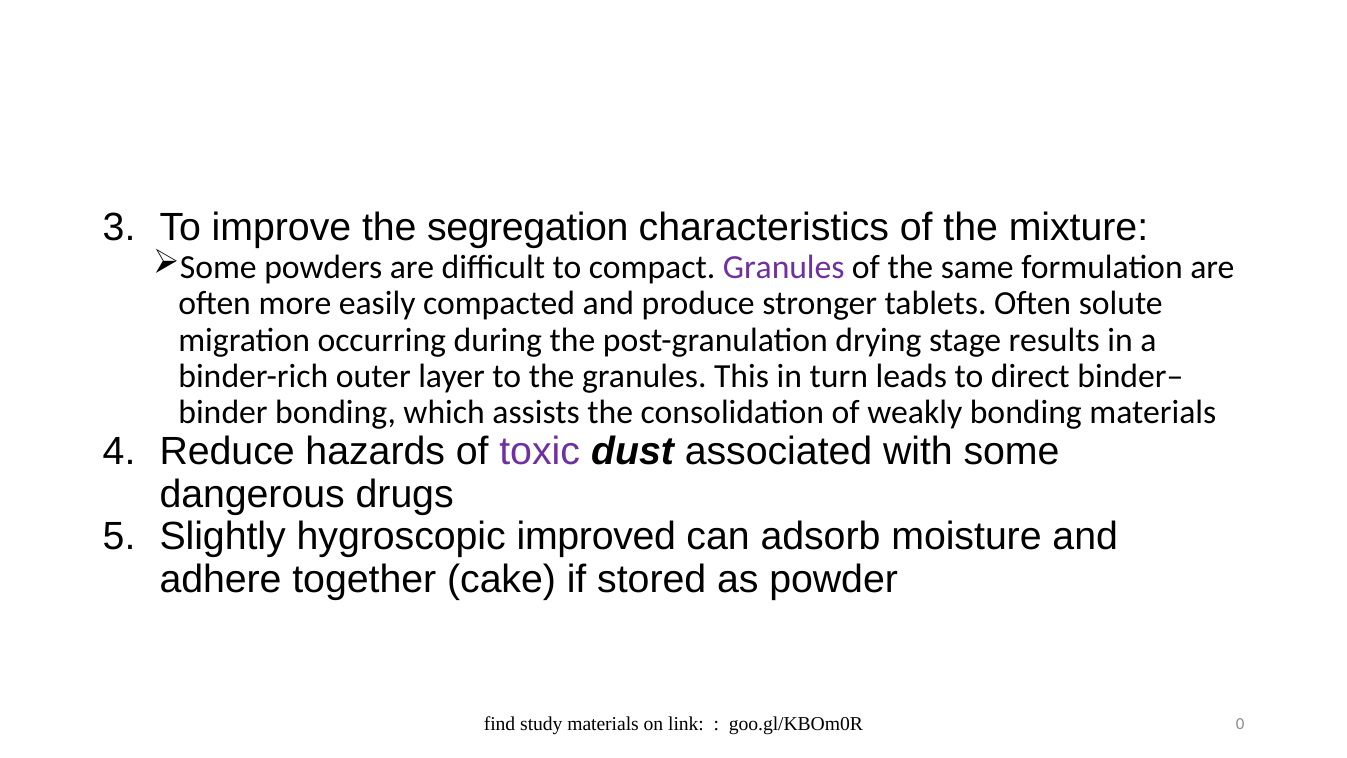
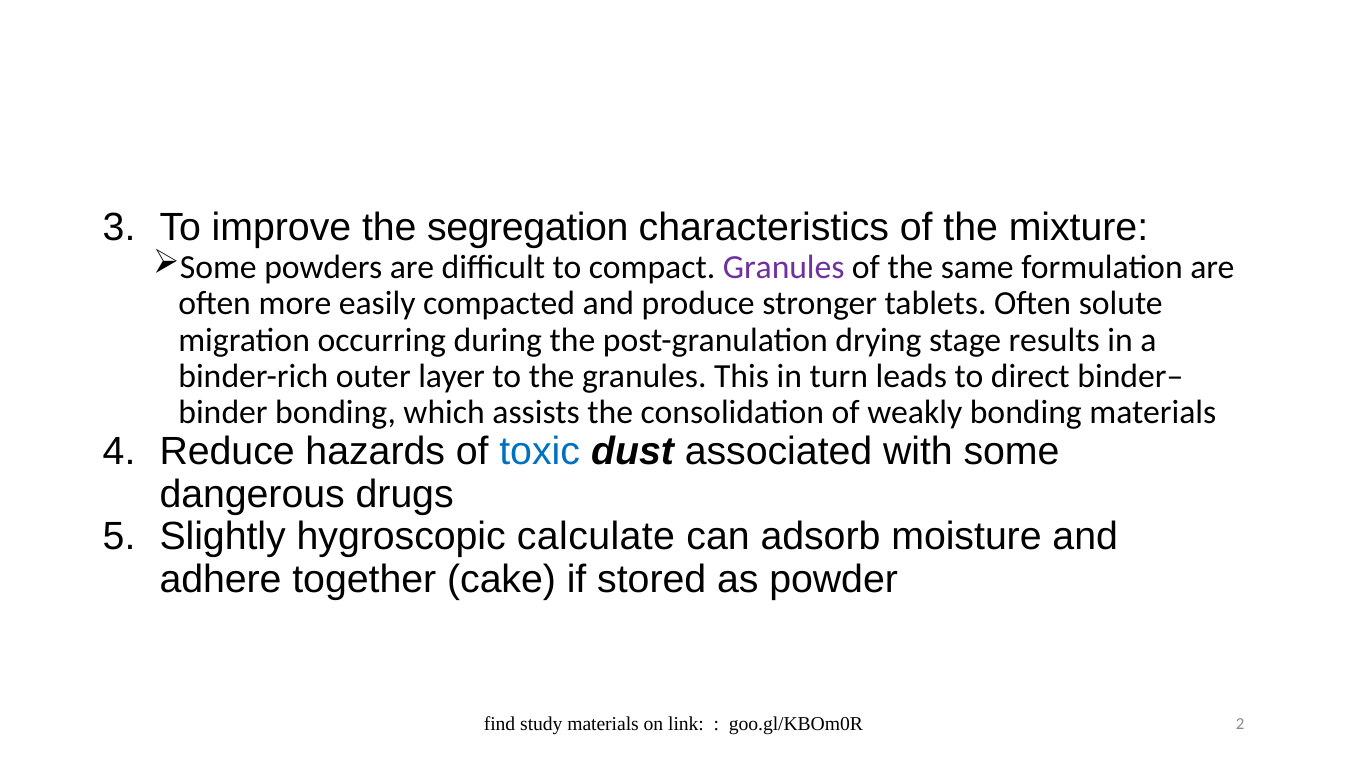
toxic colour: purple -> blue (540, 452)
improved: improved -> calculate (596, 536)
0: 0 -> 2 (1240, 723)
